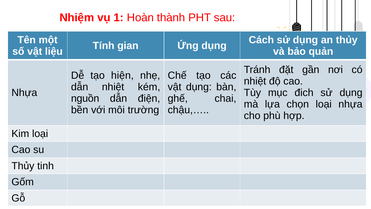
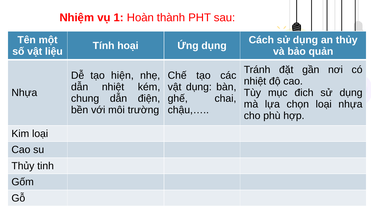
gian: gian -> hoại (128, 46)
nguồn: nguồn -> chung (85, 98)
